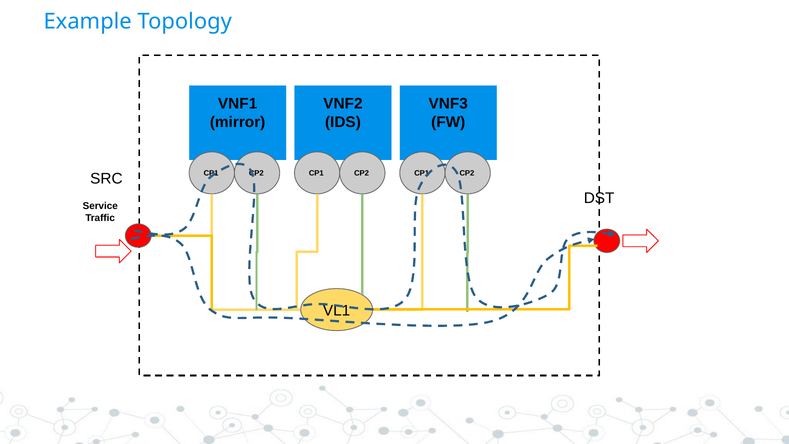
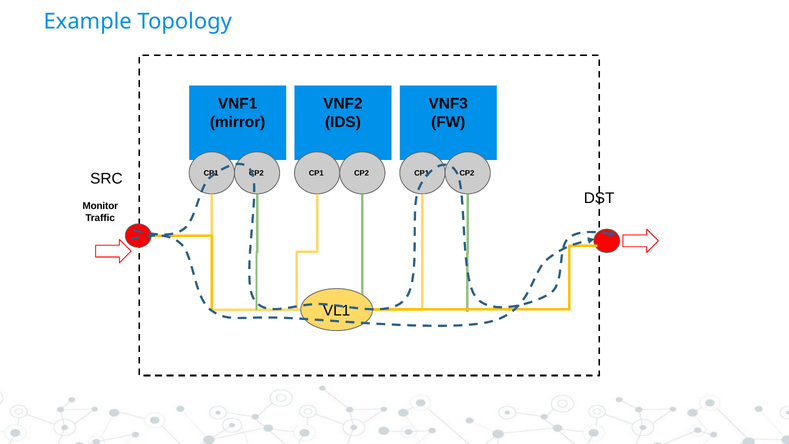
Service: Service -> Monitor (100, 206)
